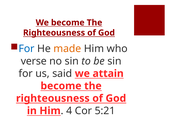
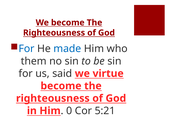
made colour: orange -> blue (67, 49)
verse: verse -> them (34, 61)
attain: attain -> virtue (108, 74)
4: 4 -> 0 (69, 111)
